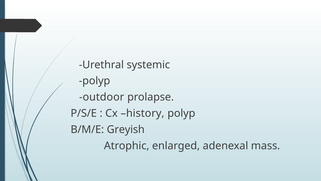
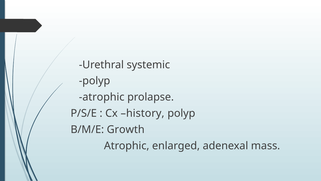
outdoor: outdoor -> atrophic (102, 97)
Greyish: Greyish -> Growth (126, 129)
